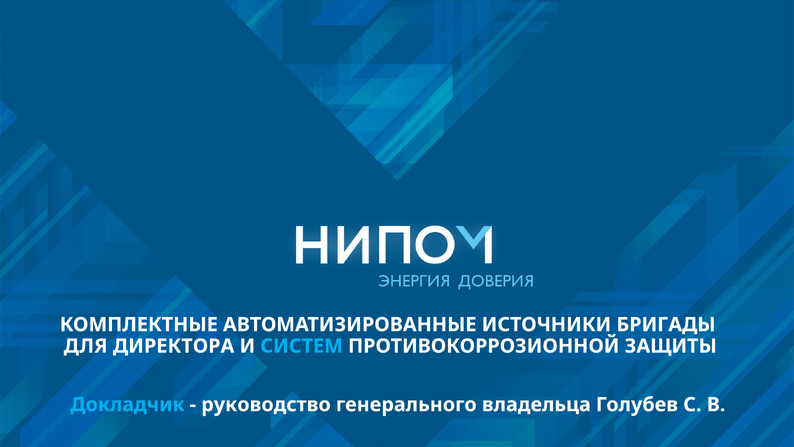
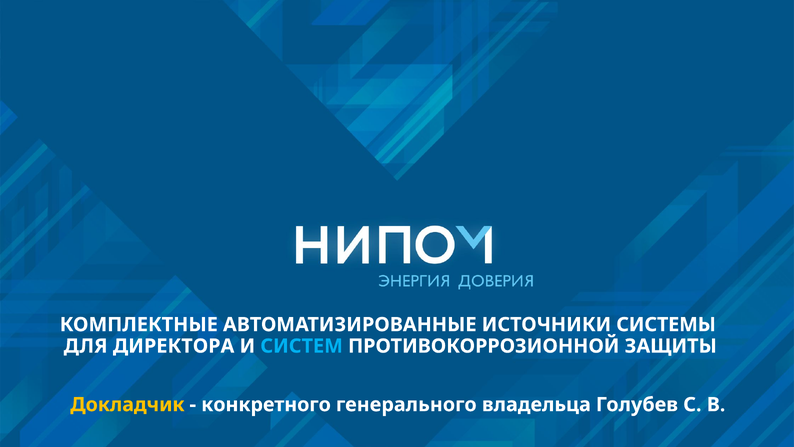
БРИГАДЫ: БРИГАДЫ -> СИСТЕМЫ (666, 324)
Докладчик colour: light blue -> yellow (127, 404)
руководство: руководство -> конкретного (266, 404)
